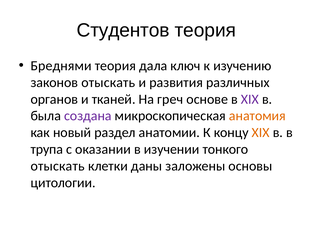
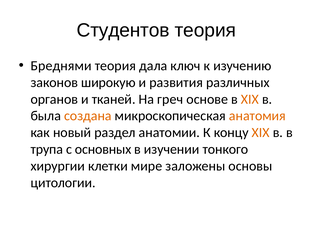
законов отыскать: отыскать -> широкую (108, 82)
XIX colour: purple -> orange (250, 99)
создана colour: purple -> orange (88, 116)
оказании: оказании -> основных (103, 149)
отыскать: отыскать -> хирургии (58, 166)
даны: даны -> мире (147, 166)
